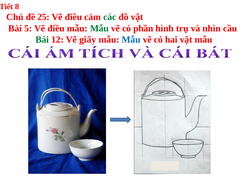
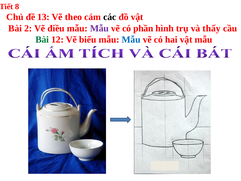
25: 25 -> 13 (44, 17)
điều: điều -> theo (73, 17)
các colour: green -> black (110, 17)
5: 5 -> 2 (28, 28)
Mẫu colour: green -> purple (99, 28)
nhìn: nhìn -> thấy (212, 28)
giấy: giấy -> biểu (88, 40)
